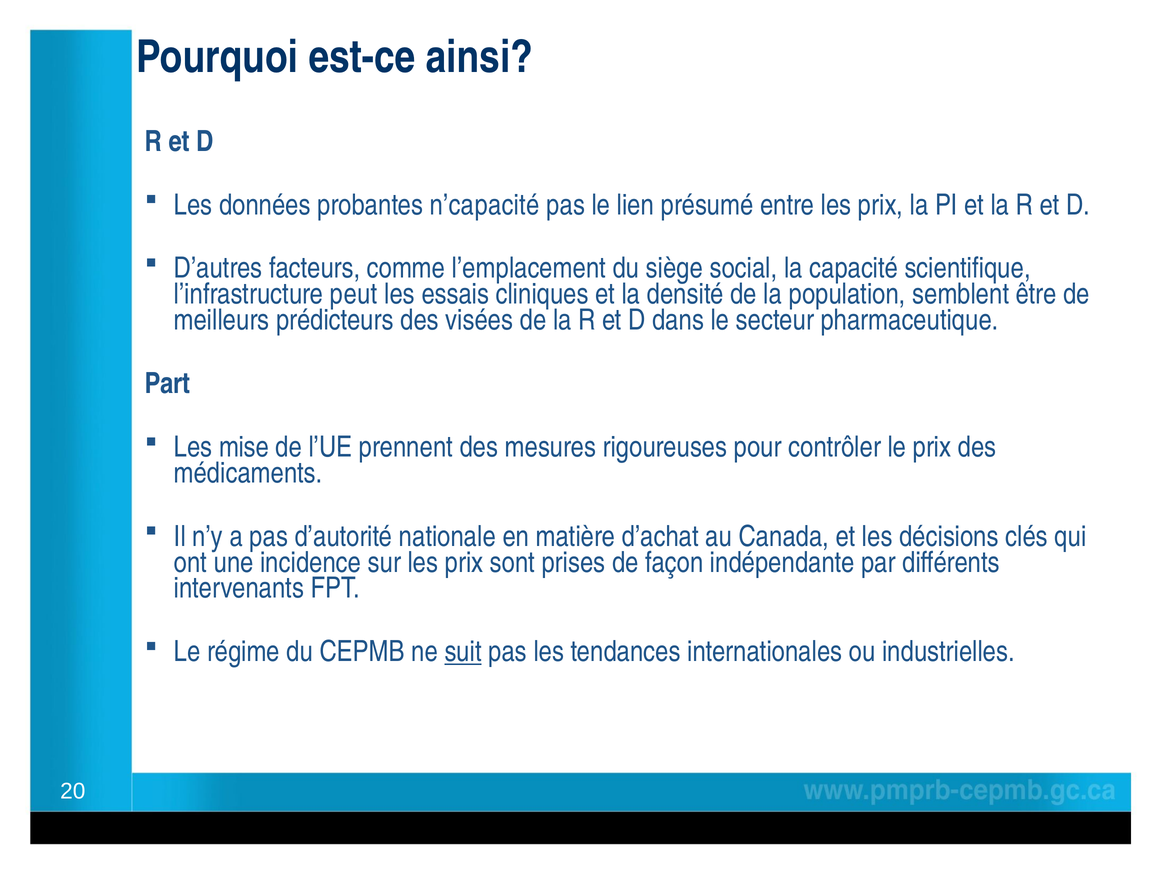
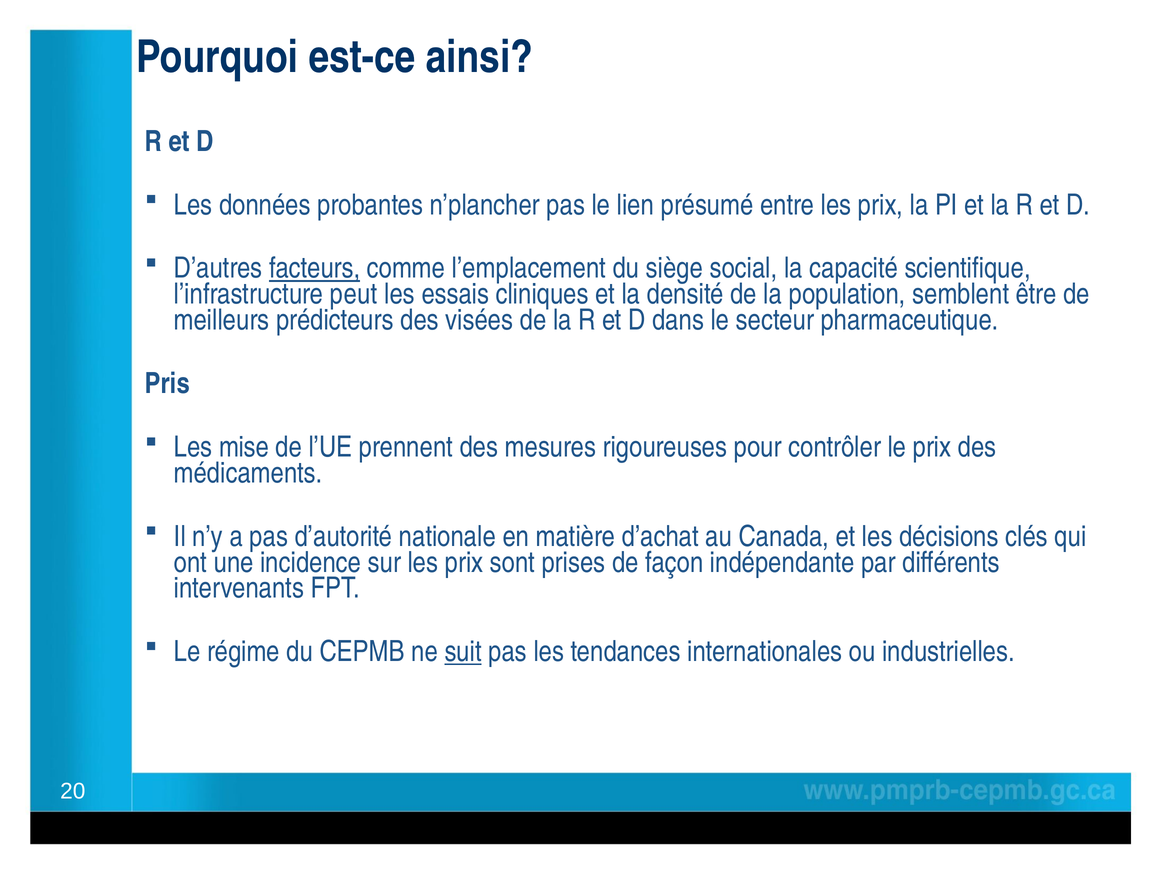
n’capacité: n’capacité -> n’plancher (485, 205)
facteurs underline: none -> present (315, 268)
Part: Part -> Pris (167, 383)
